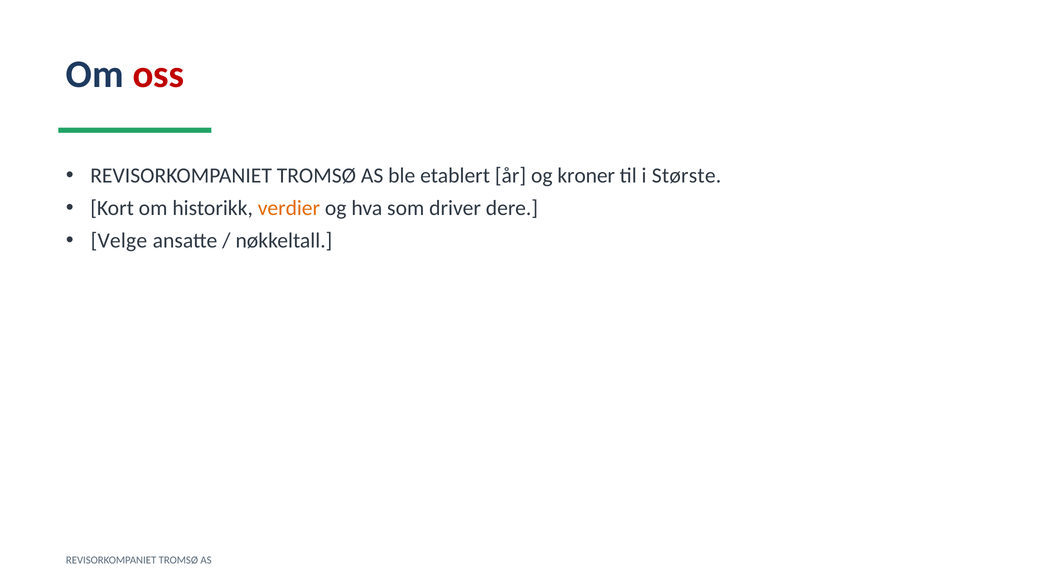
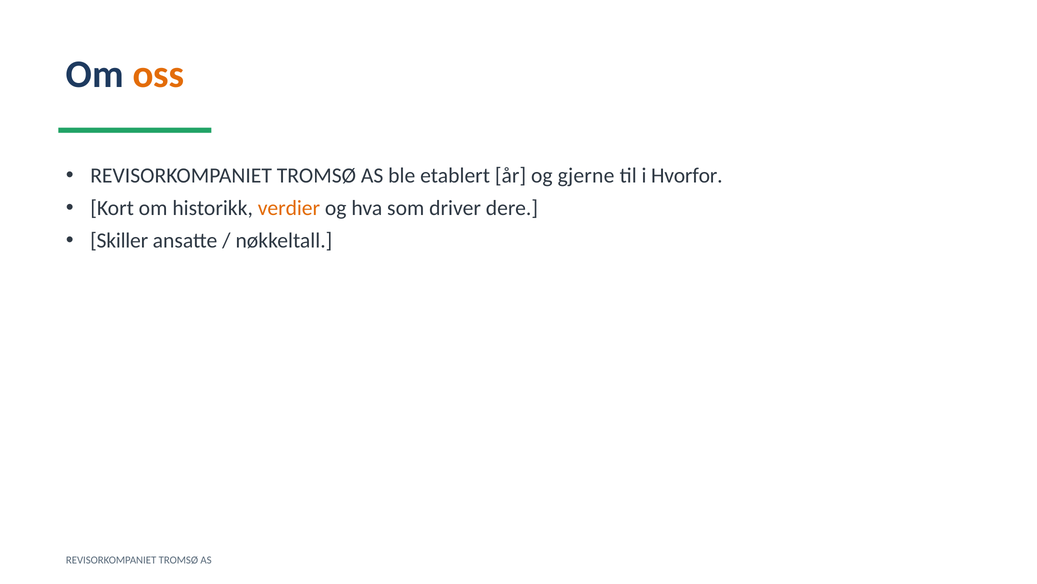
oss colour: red -> orange (158, 74)
kroner: kroner -> gjerne (586, 176)
Største: Største -> Hvorfor (687, 176)
Velge: Velge -> Skiller (119, 240)
